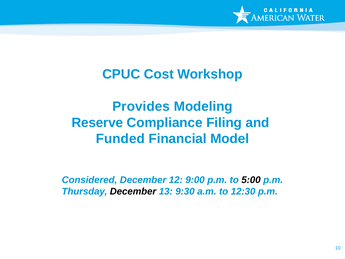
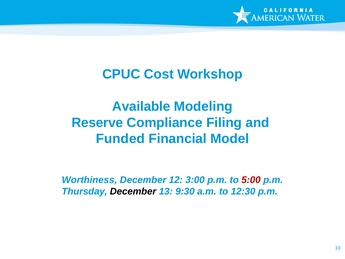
Provides: Provides -> Available (141, 106)
Considered: Considered -> Worthiness (89, 180)
9:00: 9:00 -> 3:00 (195, 180)
5:00 colour: black -> red (251, 180)
